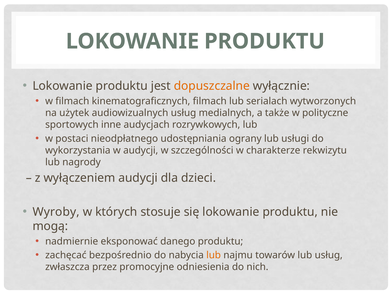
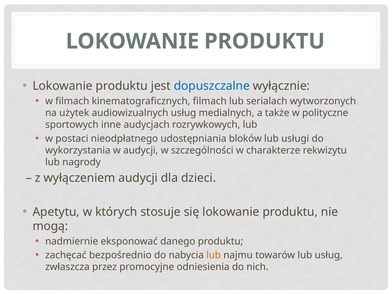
dopuszczalne colour: orange -> blue (212, 86)
ograny: ograny -> bloków (245, 139)
Wyroby: Wyroby -> Apetytu (56, 212)
